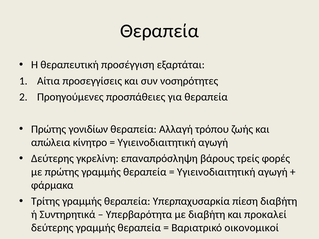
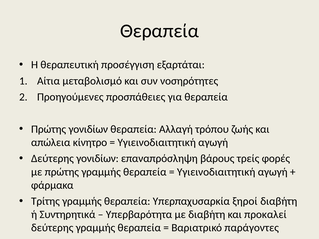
προσεγγίσεις: προσεγγίσεις -> μεταβολισμό (92, 81)
Δεύτερης γκρελίνη: γκρελίνη -> γονιδίων (97, 159)
πίεση: πίεση -> ξηροί (245, 201)
οικονομικοί: οικονομικοί -> παράγοντες (252, 228)
